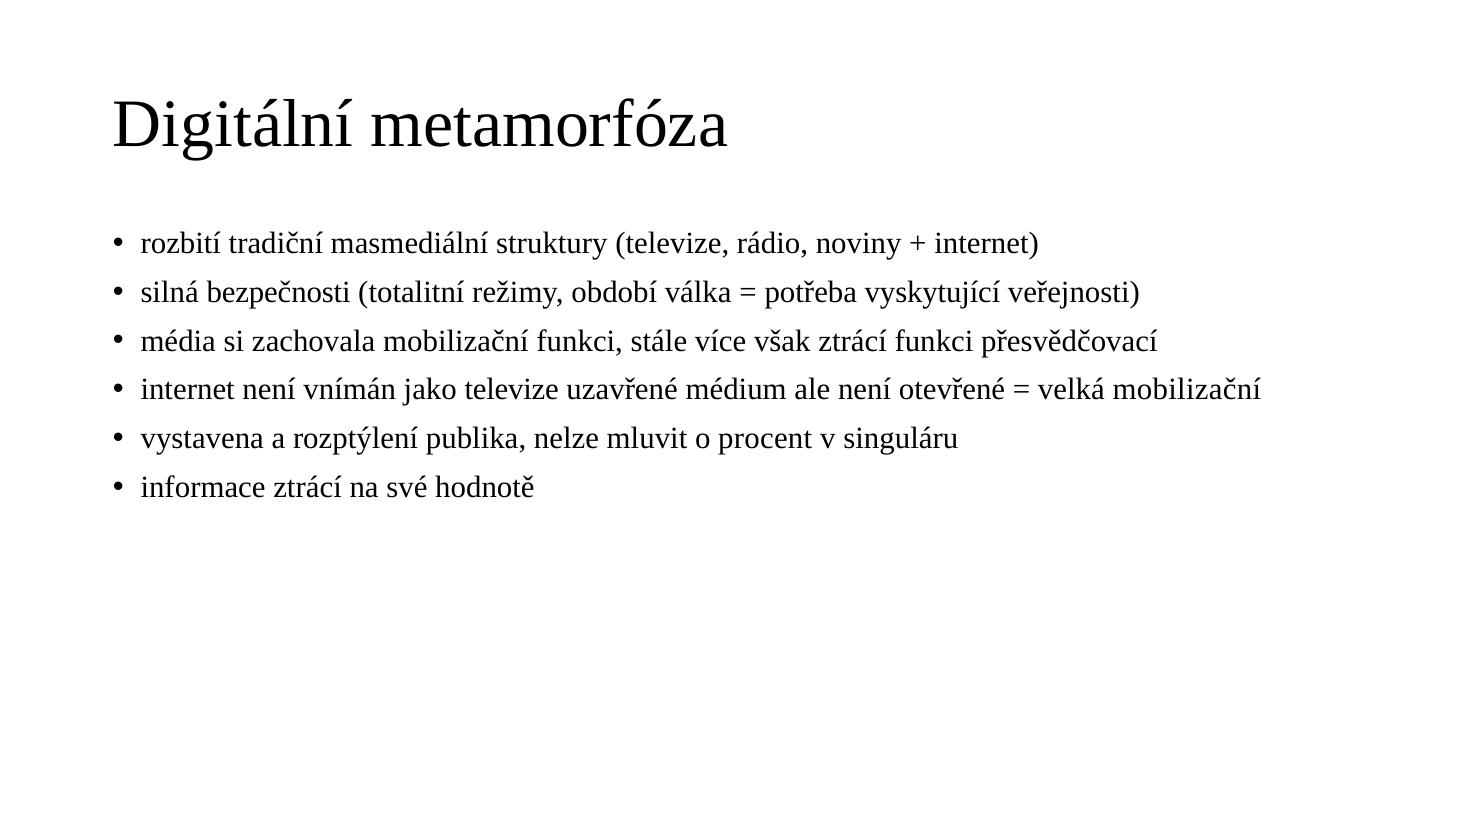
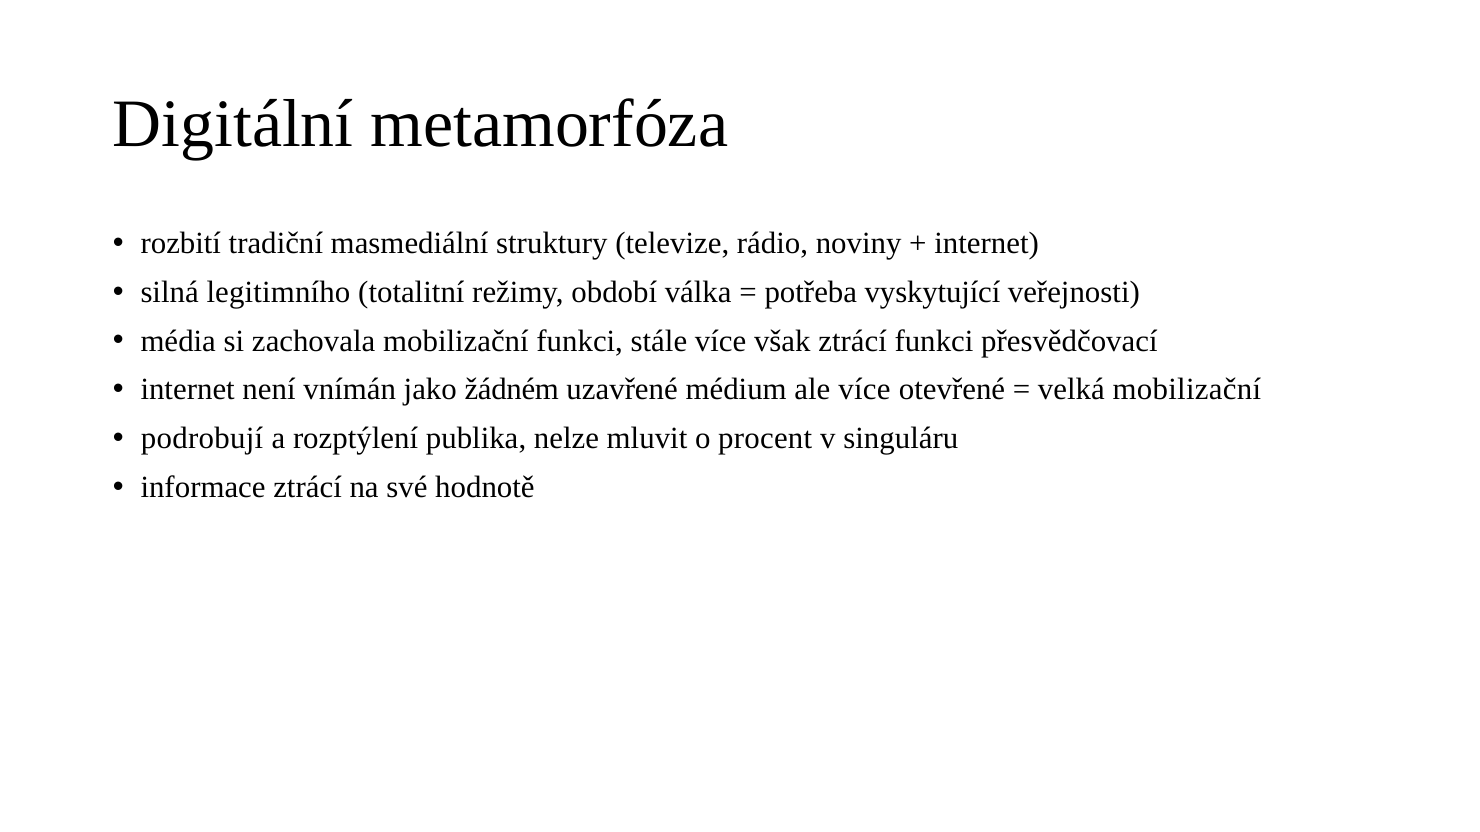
bezpečnosti: bezpečnosti -> legitimního (278, 292)
jako televize: televize -> žádném (512, 390)
ale není: není -> více (864, 390)
vystavena: vystavena -> podrobují (202, 439)
